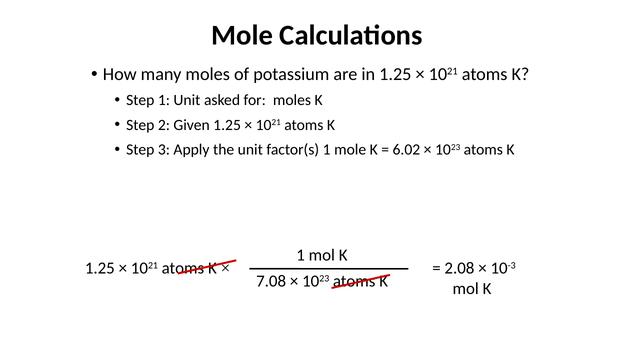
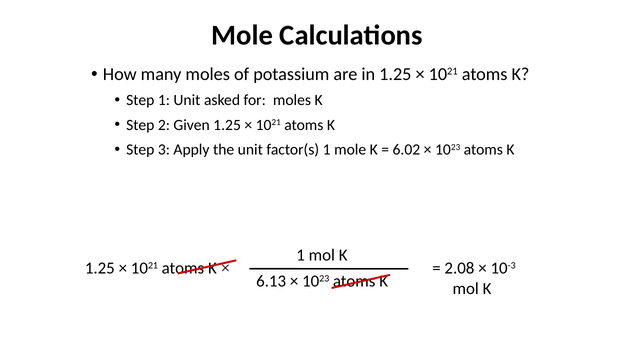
7.08: 7.08 -> 6.13 (271, 281)
